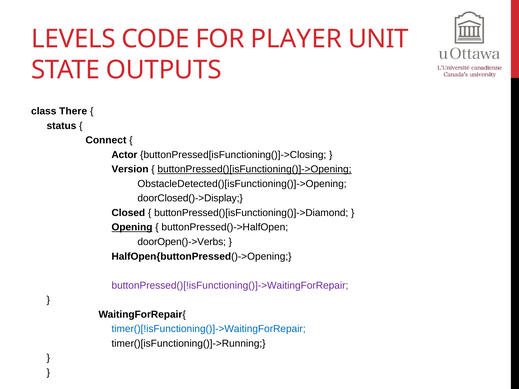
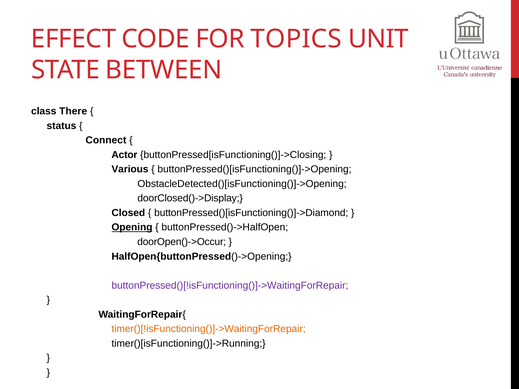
LEVELS: LEVELS -> EFFECT (74, 39)
PLAYER: PLAYER -> TOPICS (296, 39)
OUTPUTS: OUTPUTS -> BETWEEN (164, 70)
Version: Version -> Various (130, 169)
buttonPressed()[isFunctioning()]->Opening underline: present -> none (254, 169)
doorOpen()->Verbs: doorOpen()->Verbs -> doorOpen()->Occur (182, 242)
timer()[!isFunctioning()]->WaitingForRepair colour: blue -> orange (209, 329)
